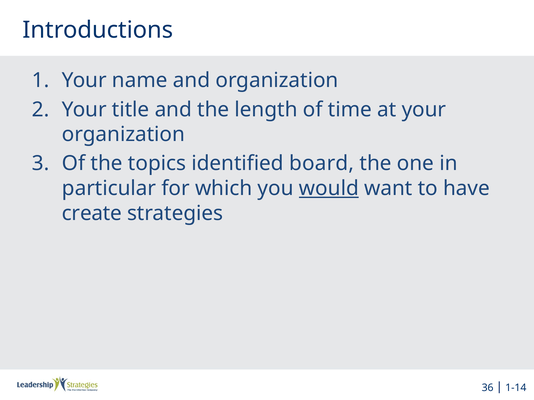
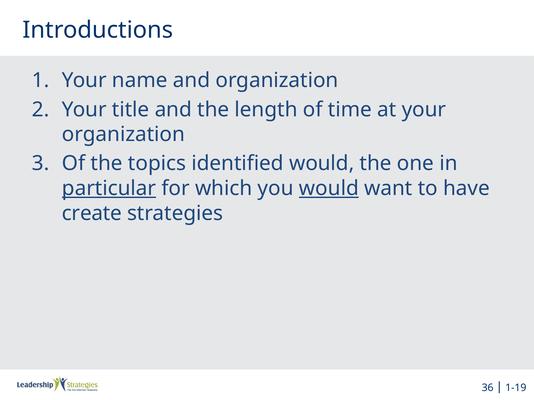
identified board: board -> would (322, 164)
particular underline: none -> present (109, 189)
1-14: 1-14 -> 1-19 (516, 388)
